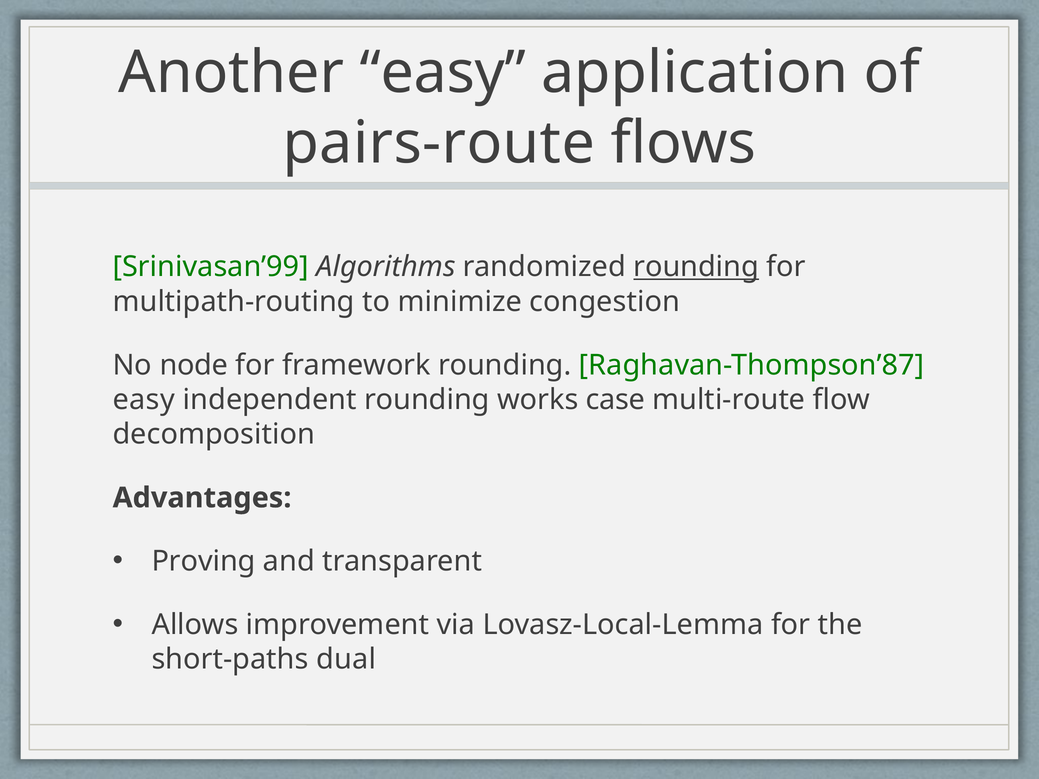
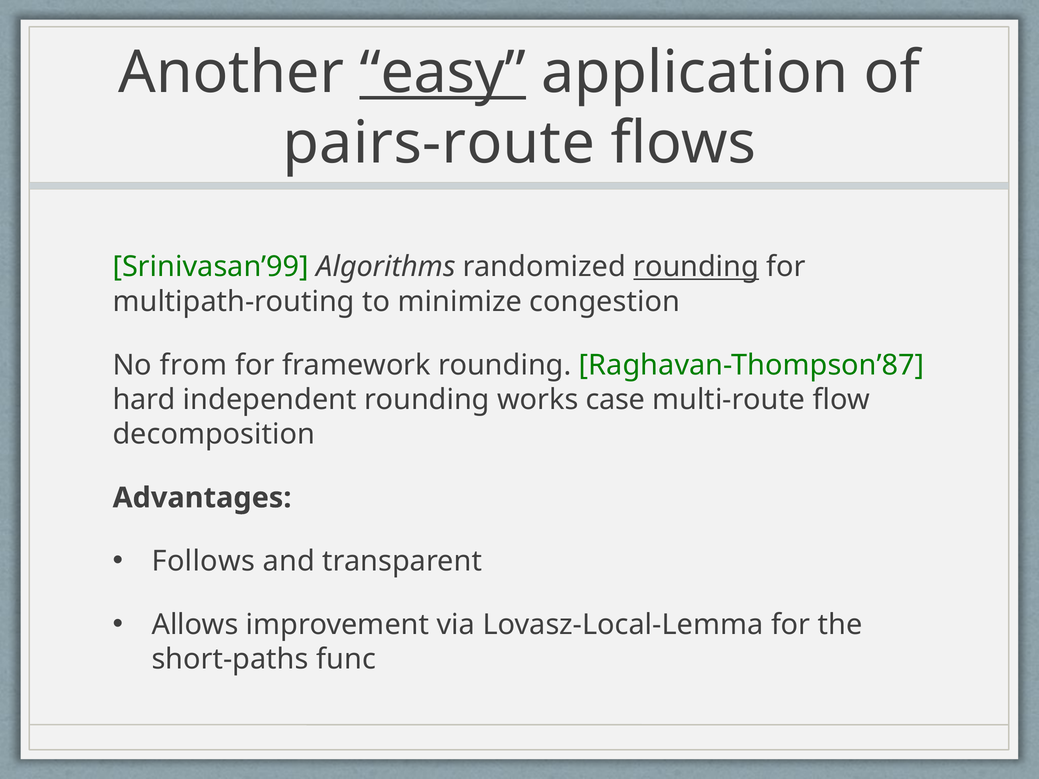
easy underline: none -> present (443, 73)
node: node -> from (194, 365)
easy: easy -> hard (144, 400)
Proving: Proving -> Follows (203, 562)
dual: dual -> func (346, 660)
